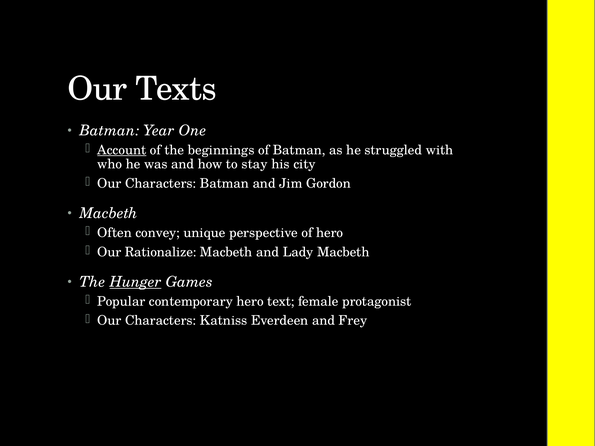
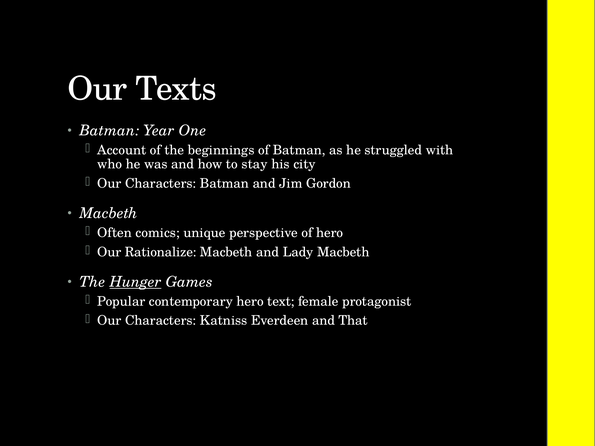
Account underline: present -> none (122, 150)
convey: convey -> comics (158, 233)
Frey: Frey -> That (353, 321)
